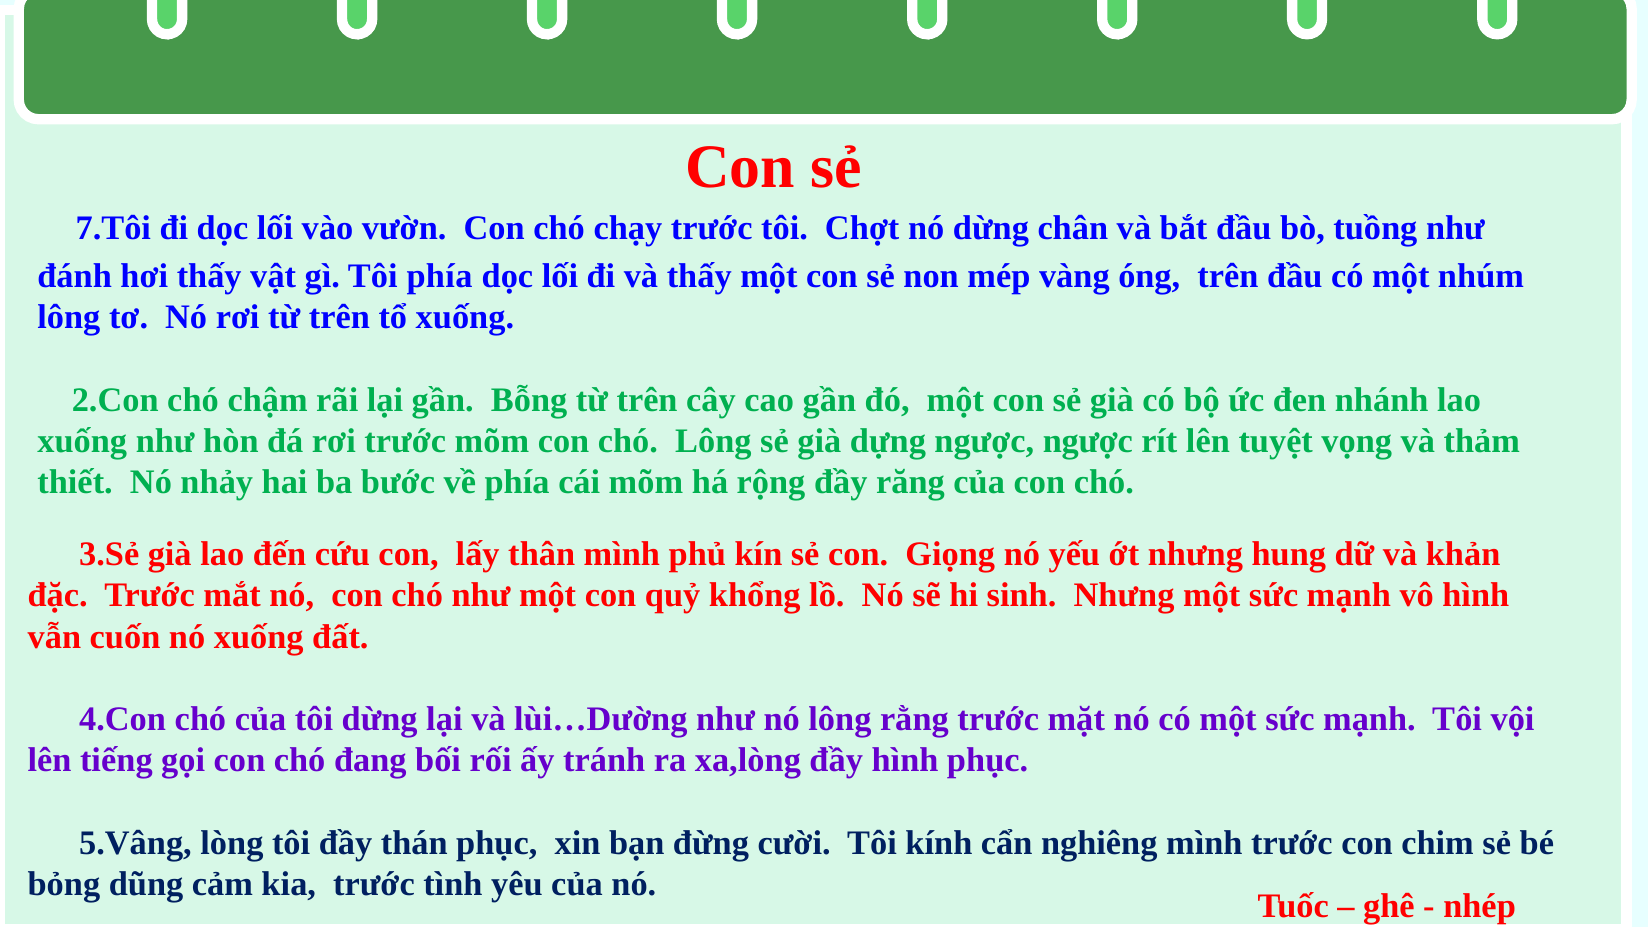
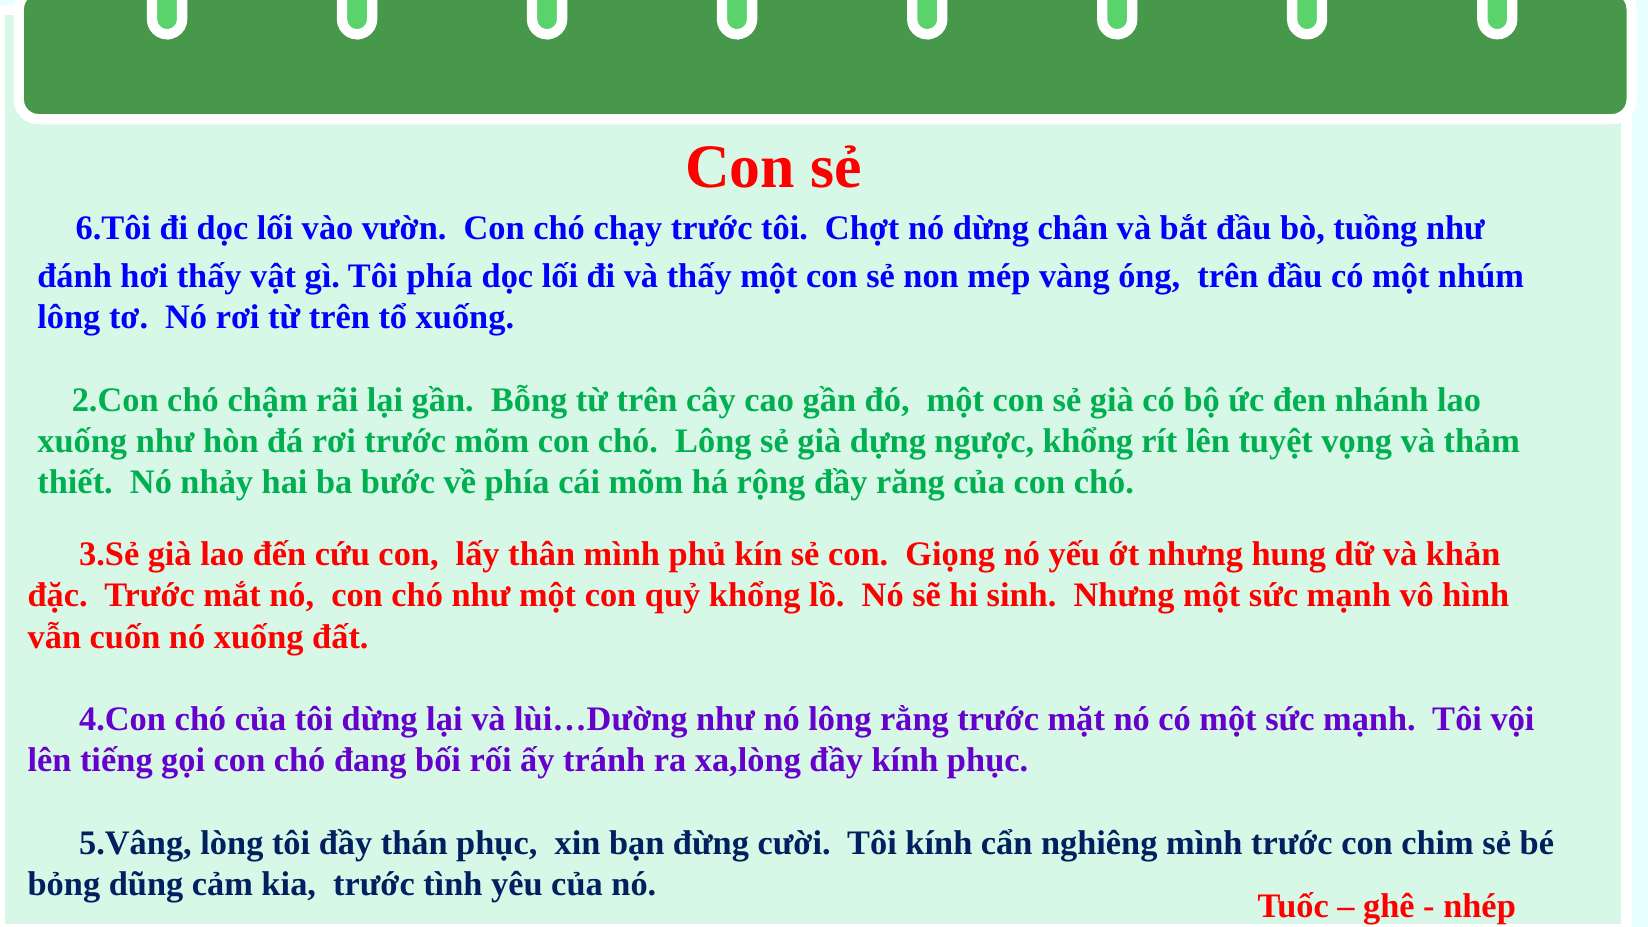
7.Tôi: 7.Tôi -> 6.Tôi (113, 228)
ngược ngược: ngược -> khổng (1088, 441)
đầy hình: hình -> kính (905, 760)
